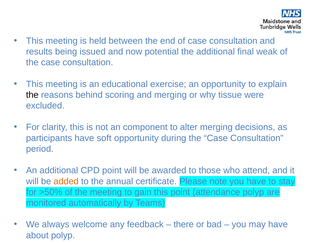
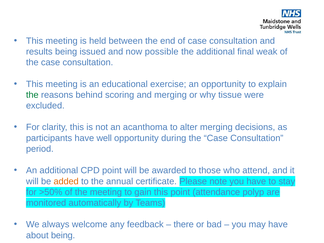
potential: potential -> possible (162, 52)
the colour: black -> green (32, 95)
component: component -> acanthoma (145, 127)
soft: soft -> well (104, 138)
about polyp: polyp -> being (63, 235)
